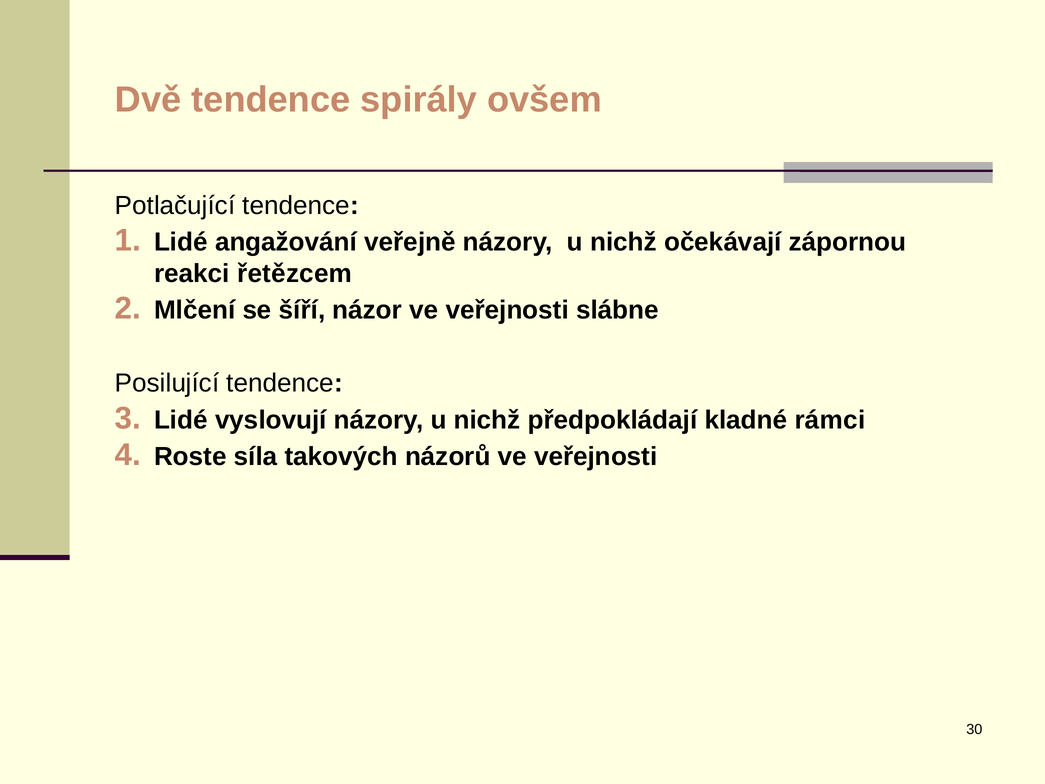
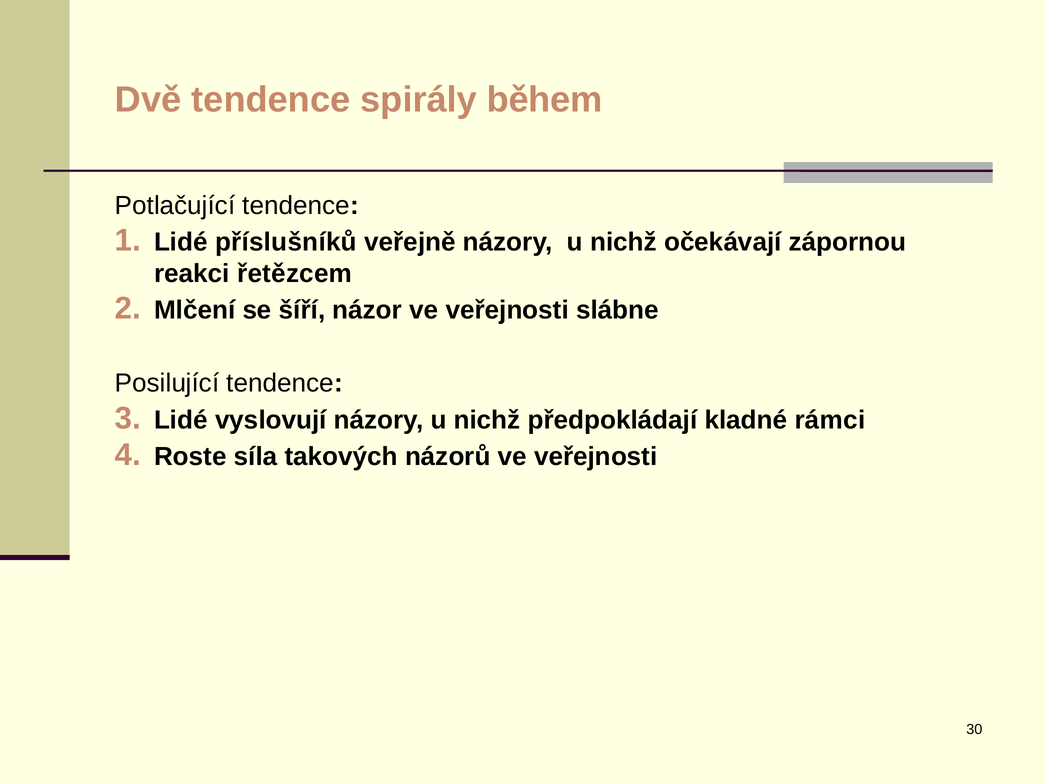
ovšem: ovšem -> během (545, 100)
angažování: angažování -> příslušníků (286, 242)
